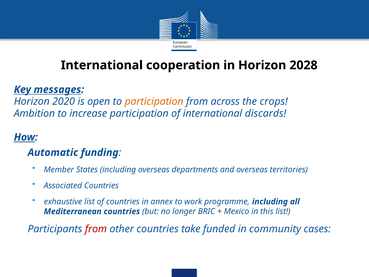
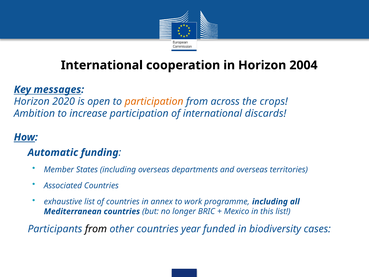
2028: 2028 -> 2004 (303, 65)
from colour: red -> black (96, 229)
take: take -> year (191, 229)
community: community -> biodiversity (275, 229)
